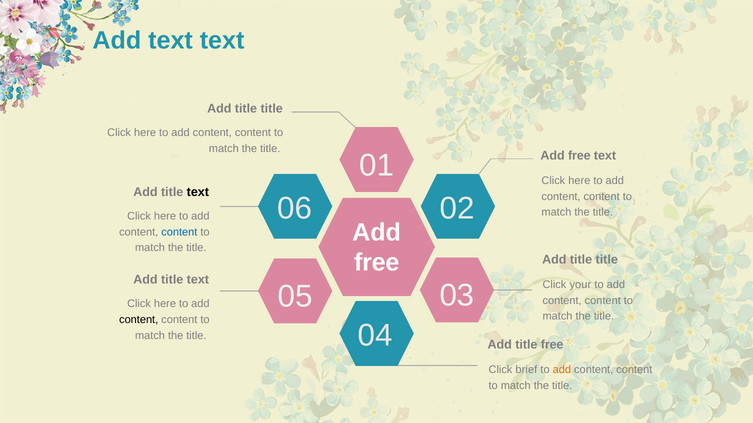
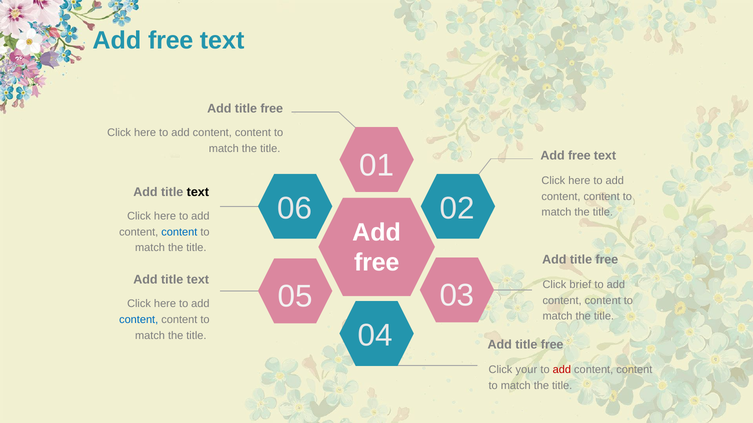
text: text -> free (171, 41)
title: title -> free (272, 109)
title: title -> free (607, 260)
your: your -> brief (580, 285)
content colour: black -> blue (139, 320)
brief: brief -> your (526, 370)
add colour: orange -> red (562, 370)
